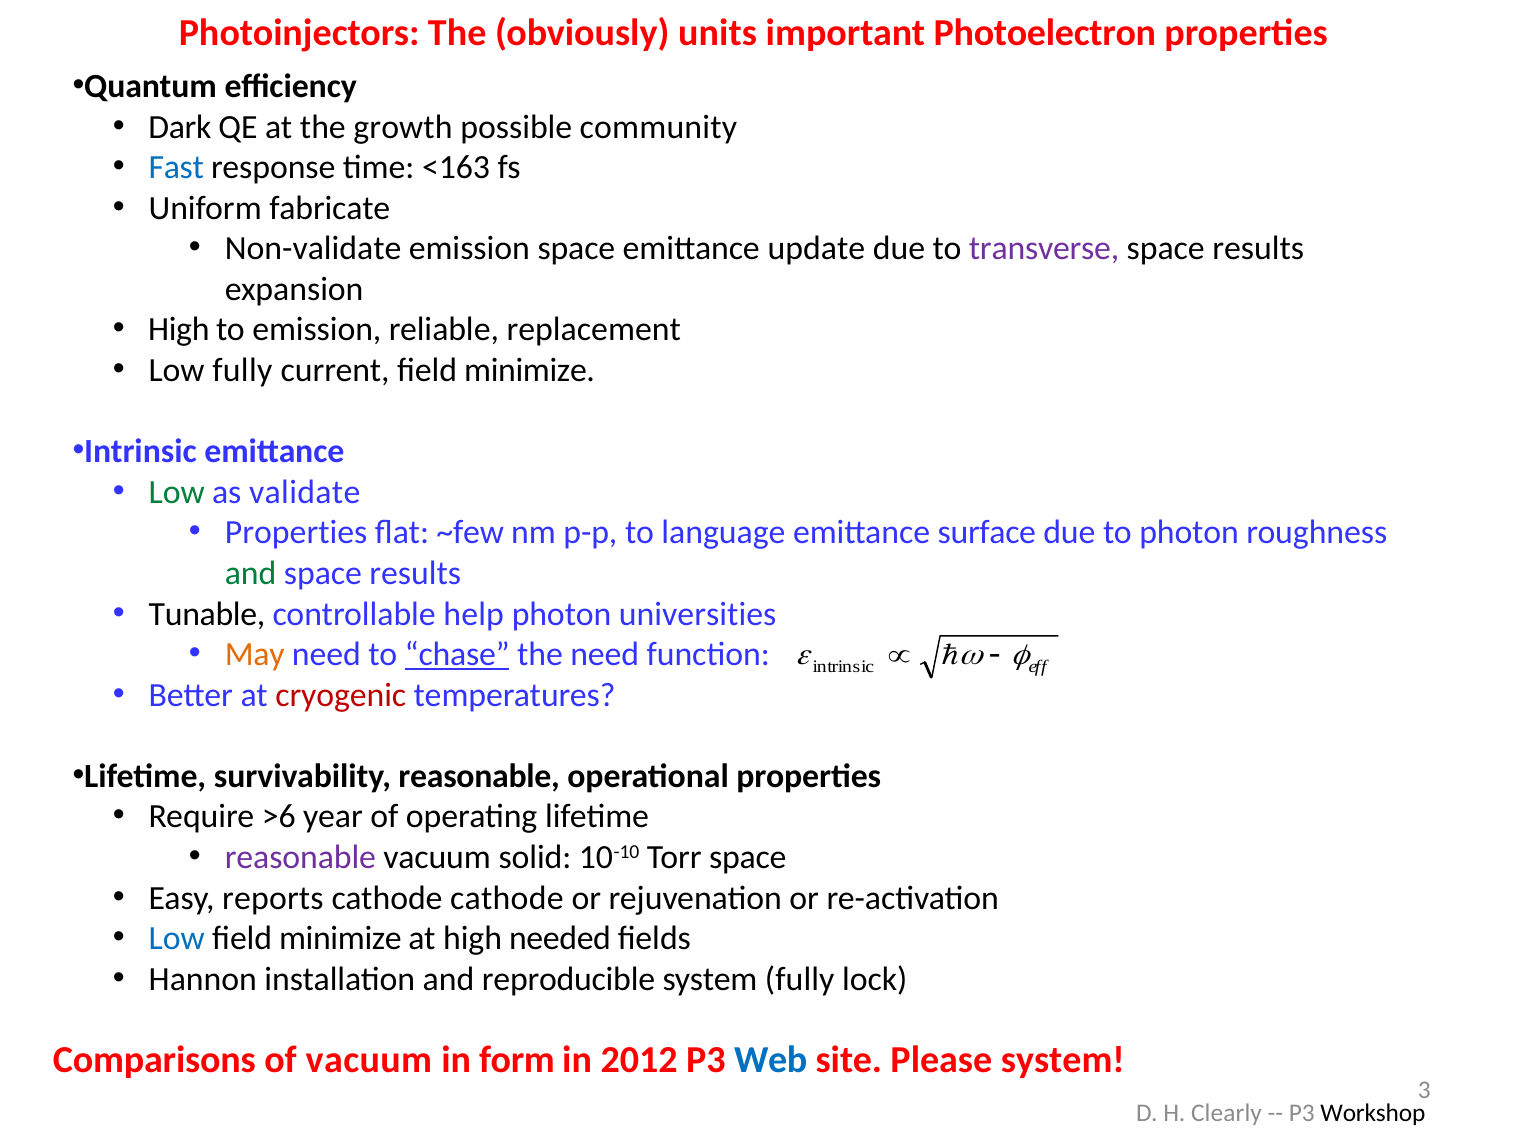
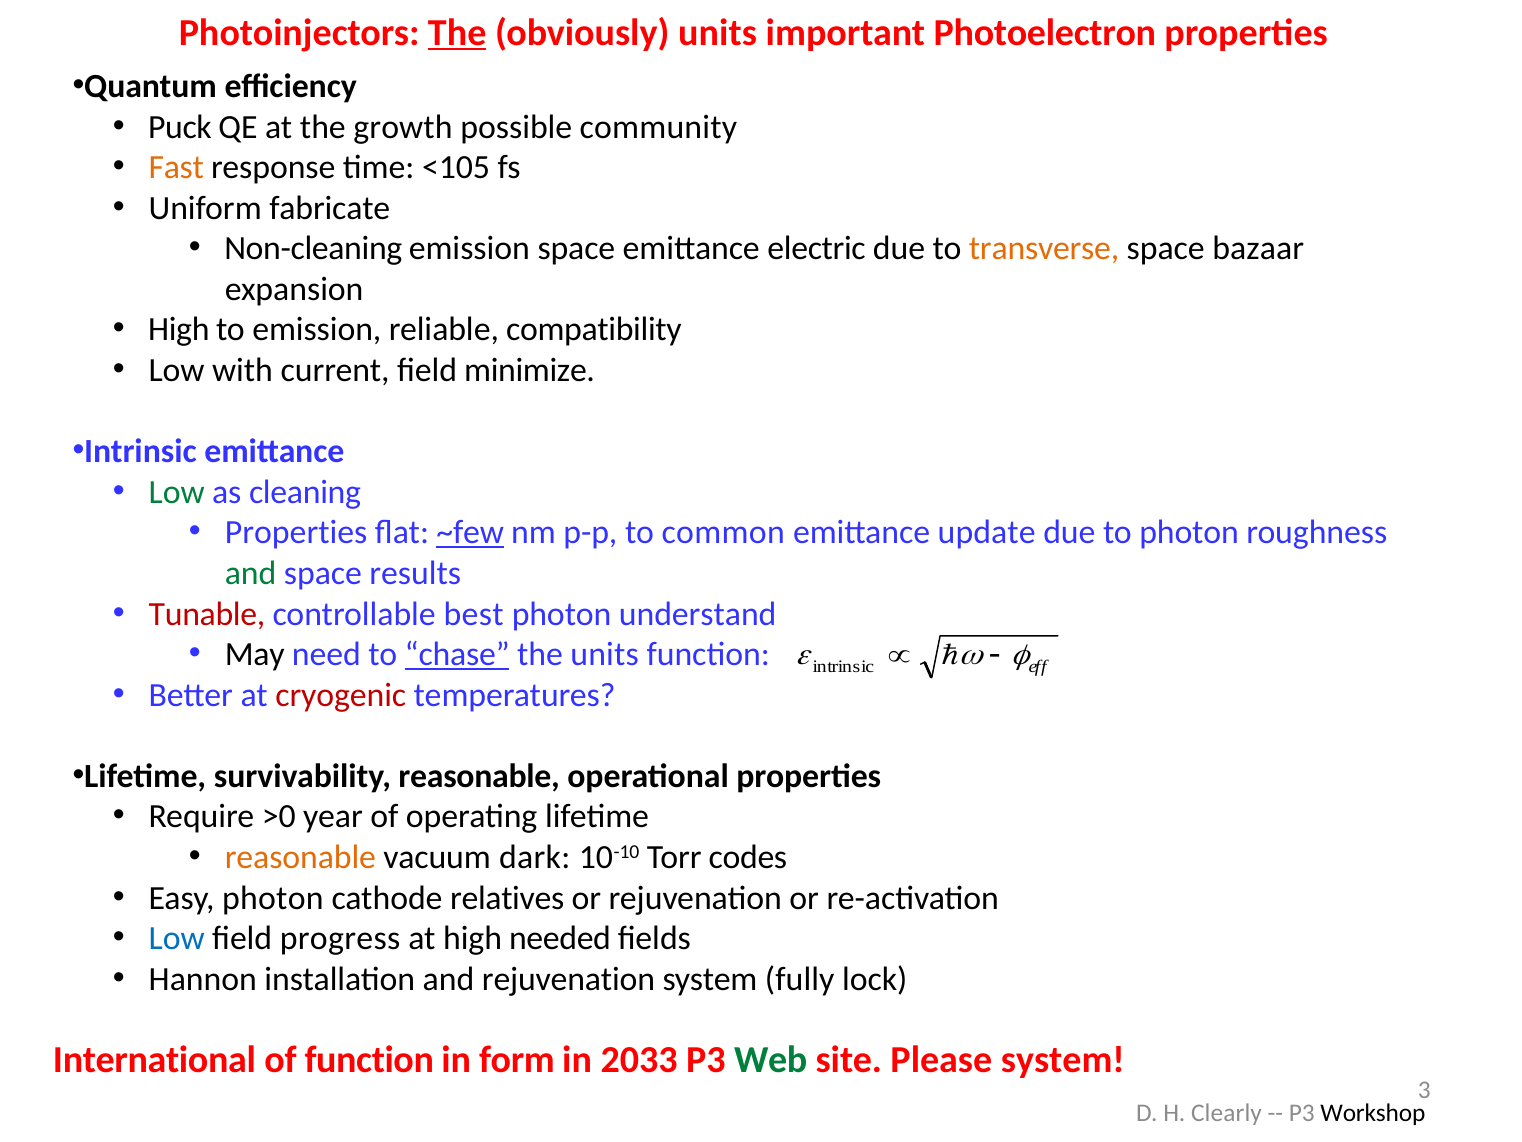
The underline: none -> present (457, 33)
Dark: Dark -> Puck (180, 127)
Fast colour: blue -> orange (176, 167)
<163: <163 -> <105 (456, 167)
Non-validate: Non-validate -> Non-cleaning (313, 248)
update: update -> electric (817, 248)
transverse colour: purple -> orange (1044, 248)
results: results -> bazaar (1258, 248)
replacement: replacement -> compatibility (594, 330)
Low fully: fully -> with (243, 370)
validate: validate -> cleaning (305, 492)
~few underline: none -> present (470, 532)
language: language -> common (723, 532)
surface: surface -> update (987, 532)
Tunable colour: black -> red (207, 614)
help: help -> best (474, 614)
universities: universities -> understand (698, 614)
May colour: orange -> black (255, 654)
the need: need -> units (605, 654)
>6: >6 -> >0 (279, 816)
reasonable colour: purple -> orange (300, 857)
solid: solid -> dark (535, 857)
Torr space: space -> codes (748, 857)
Easy reports: reports -> photon (273, 898)
cathode cathode: cathode -> relatives (507, 898)
minimize: minimize -> progress (340, 938)
and reproducible: reproducible -> rejuvenation (568, 979)
Comparisons: Comparisons -> International (154, 1060)
of vacuum: vacuum -> function (369, 1060)
2012: 2012 -> 2033 (639, 1060)
Web colour: blue -> green (771, 1060)
